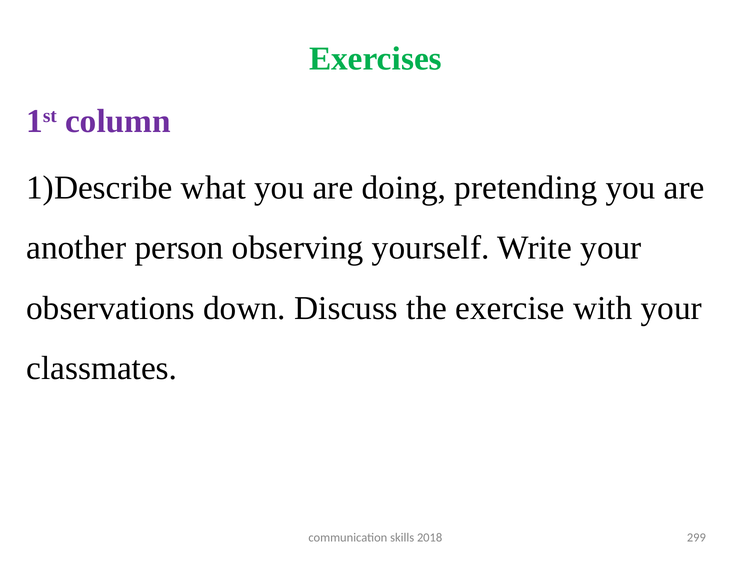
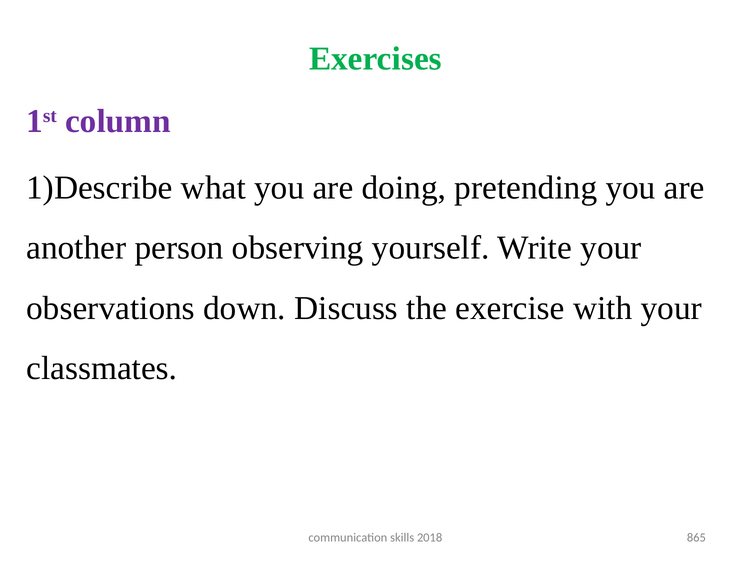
299: 299 -> 865 (696, 538)
